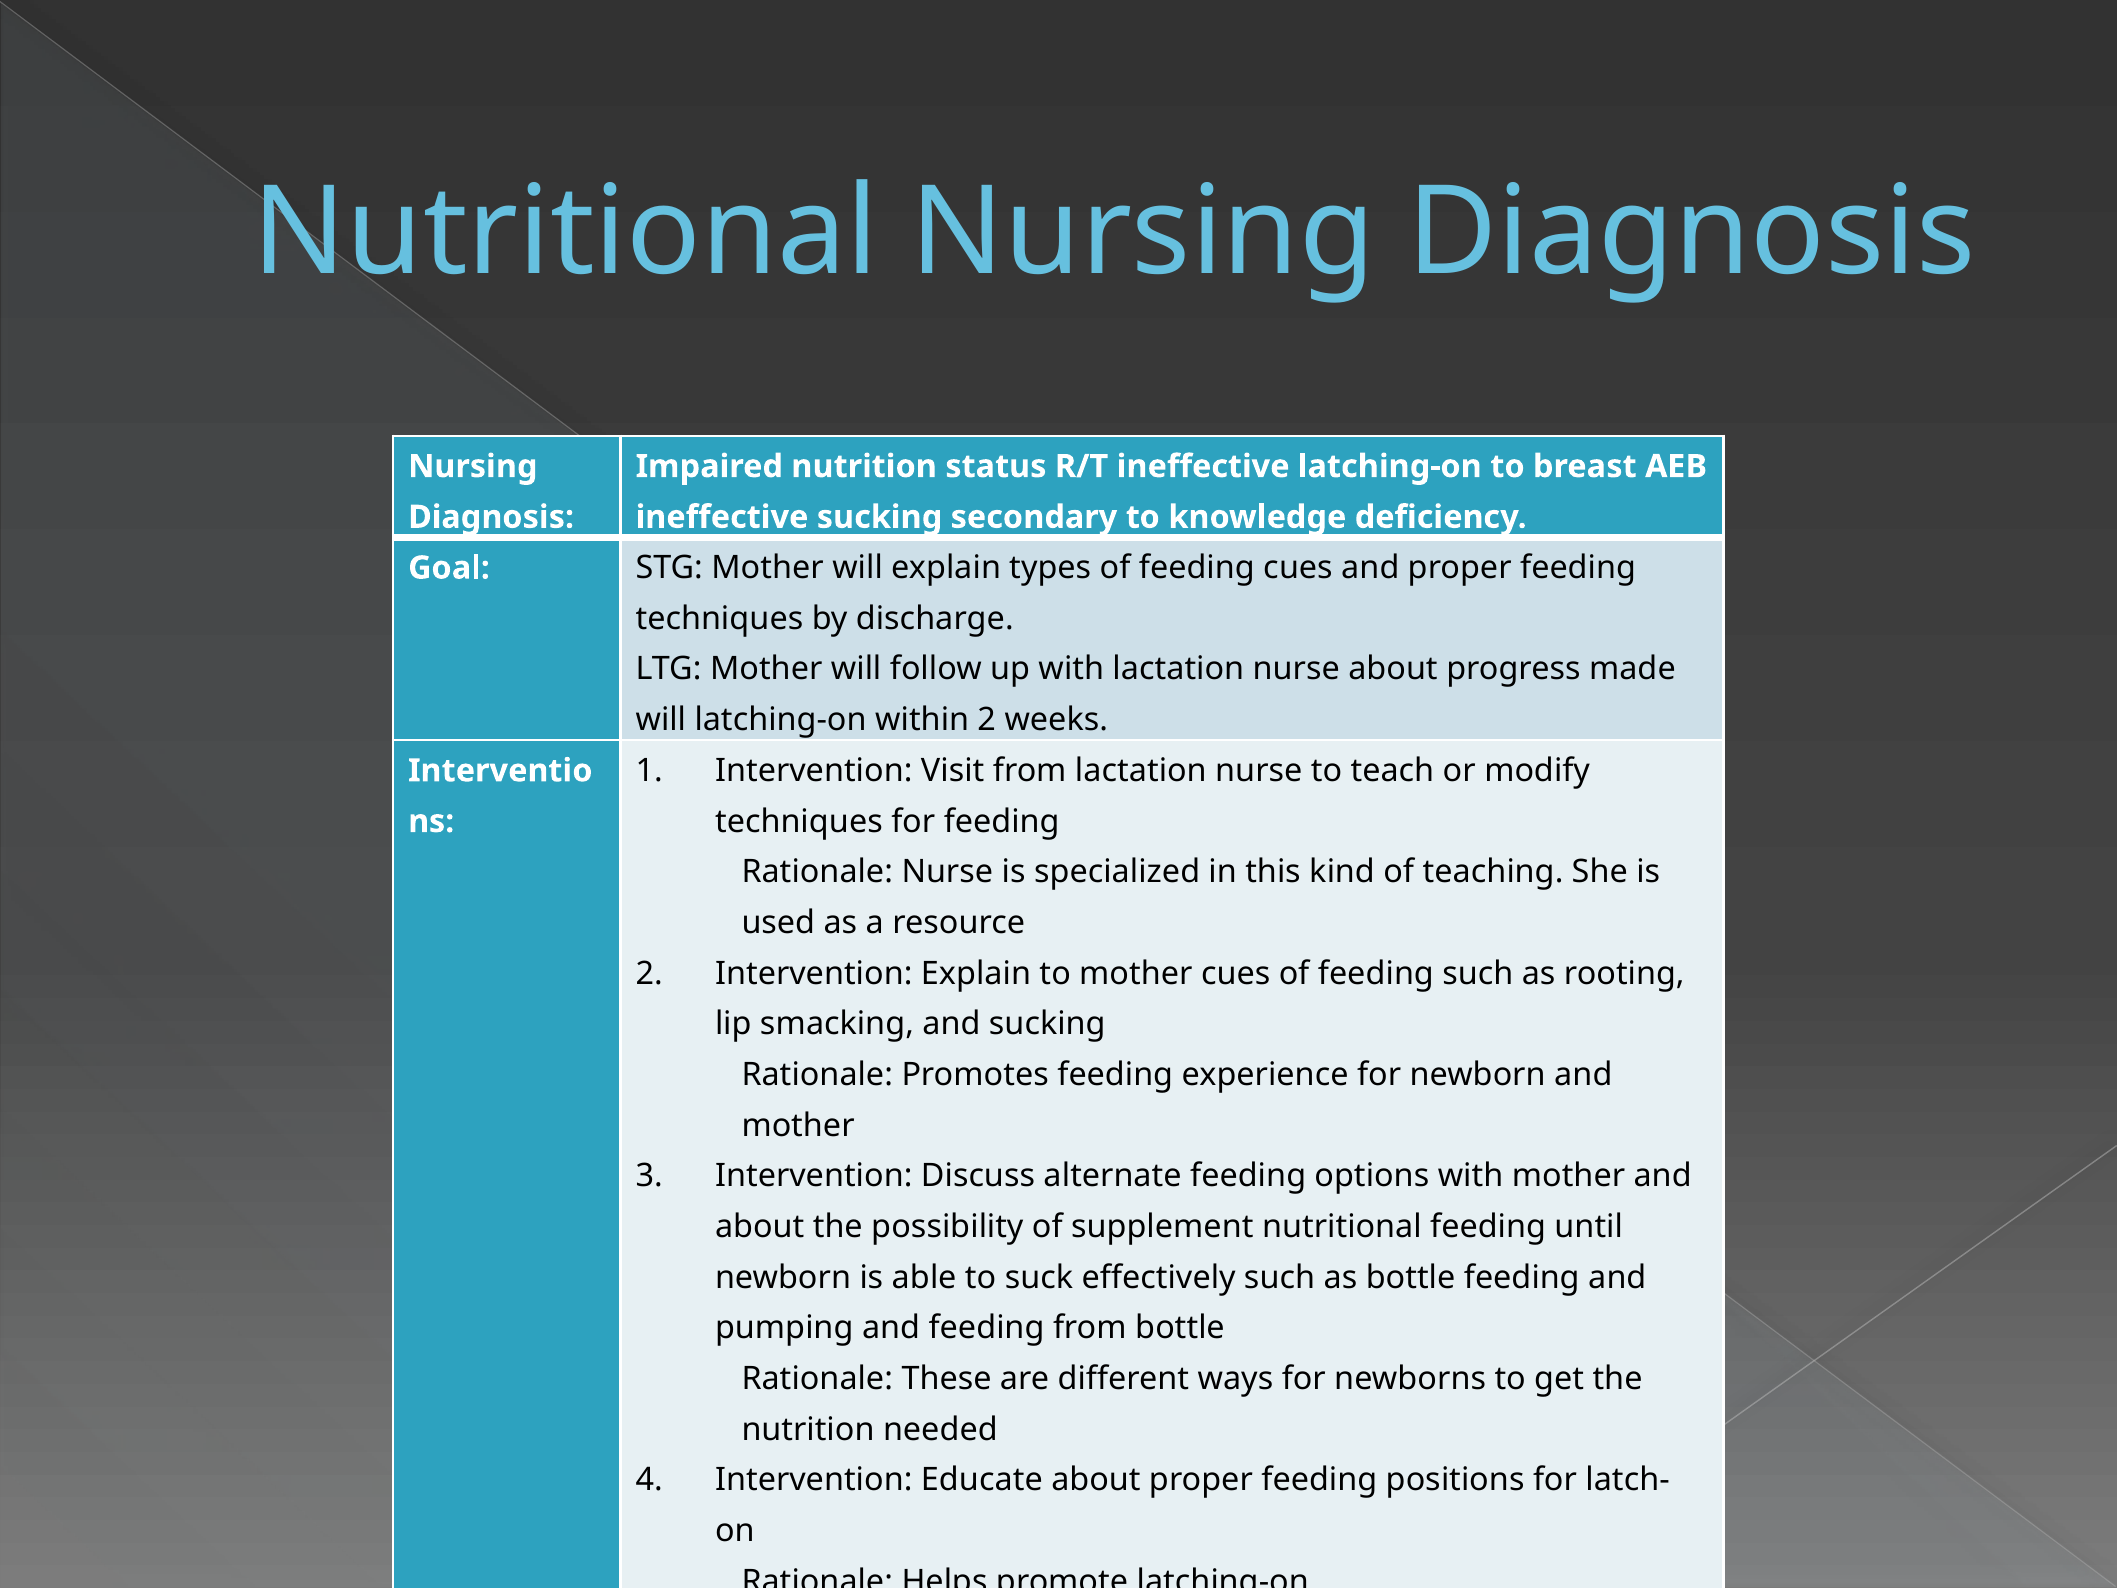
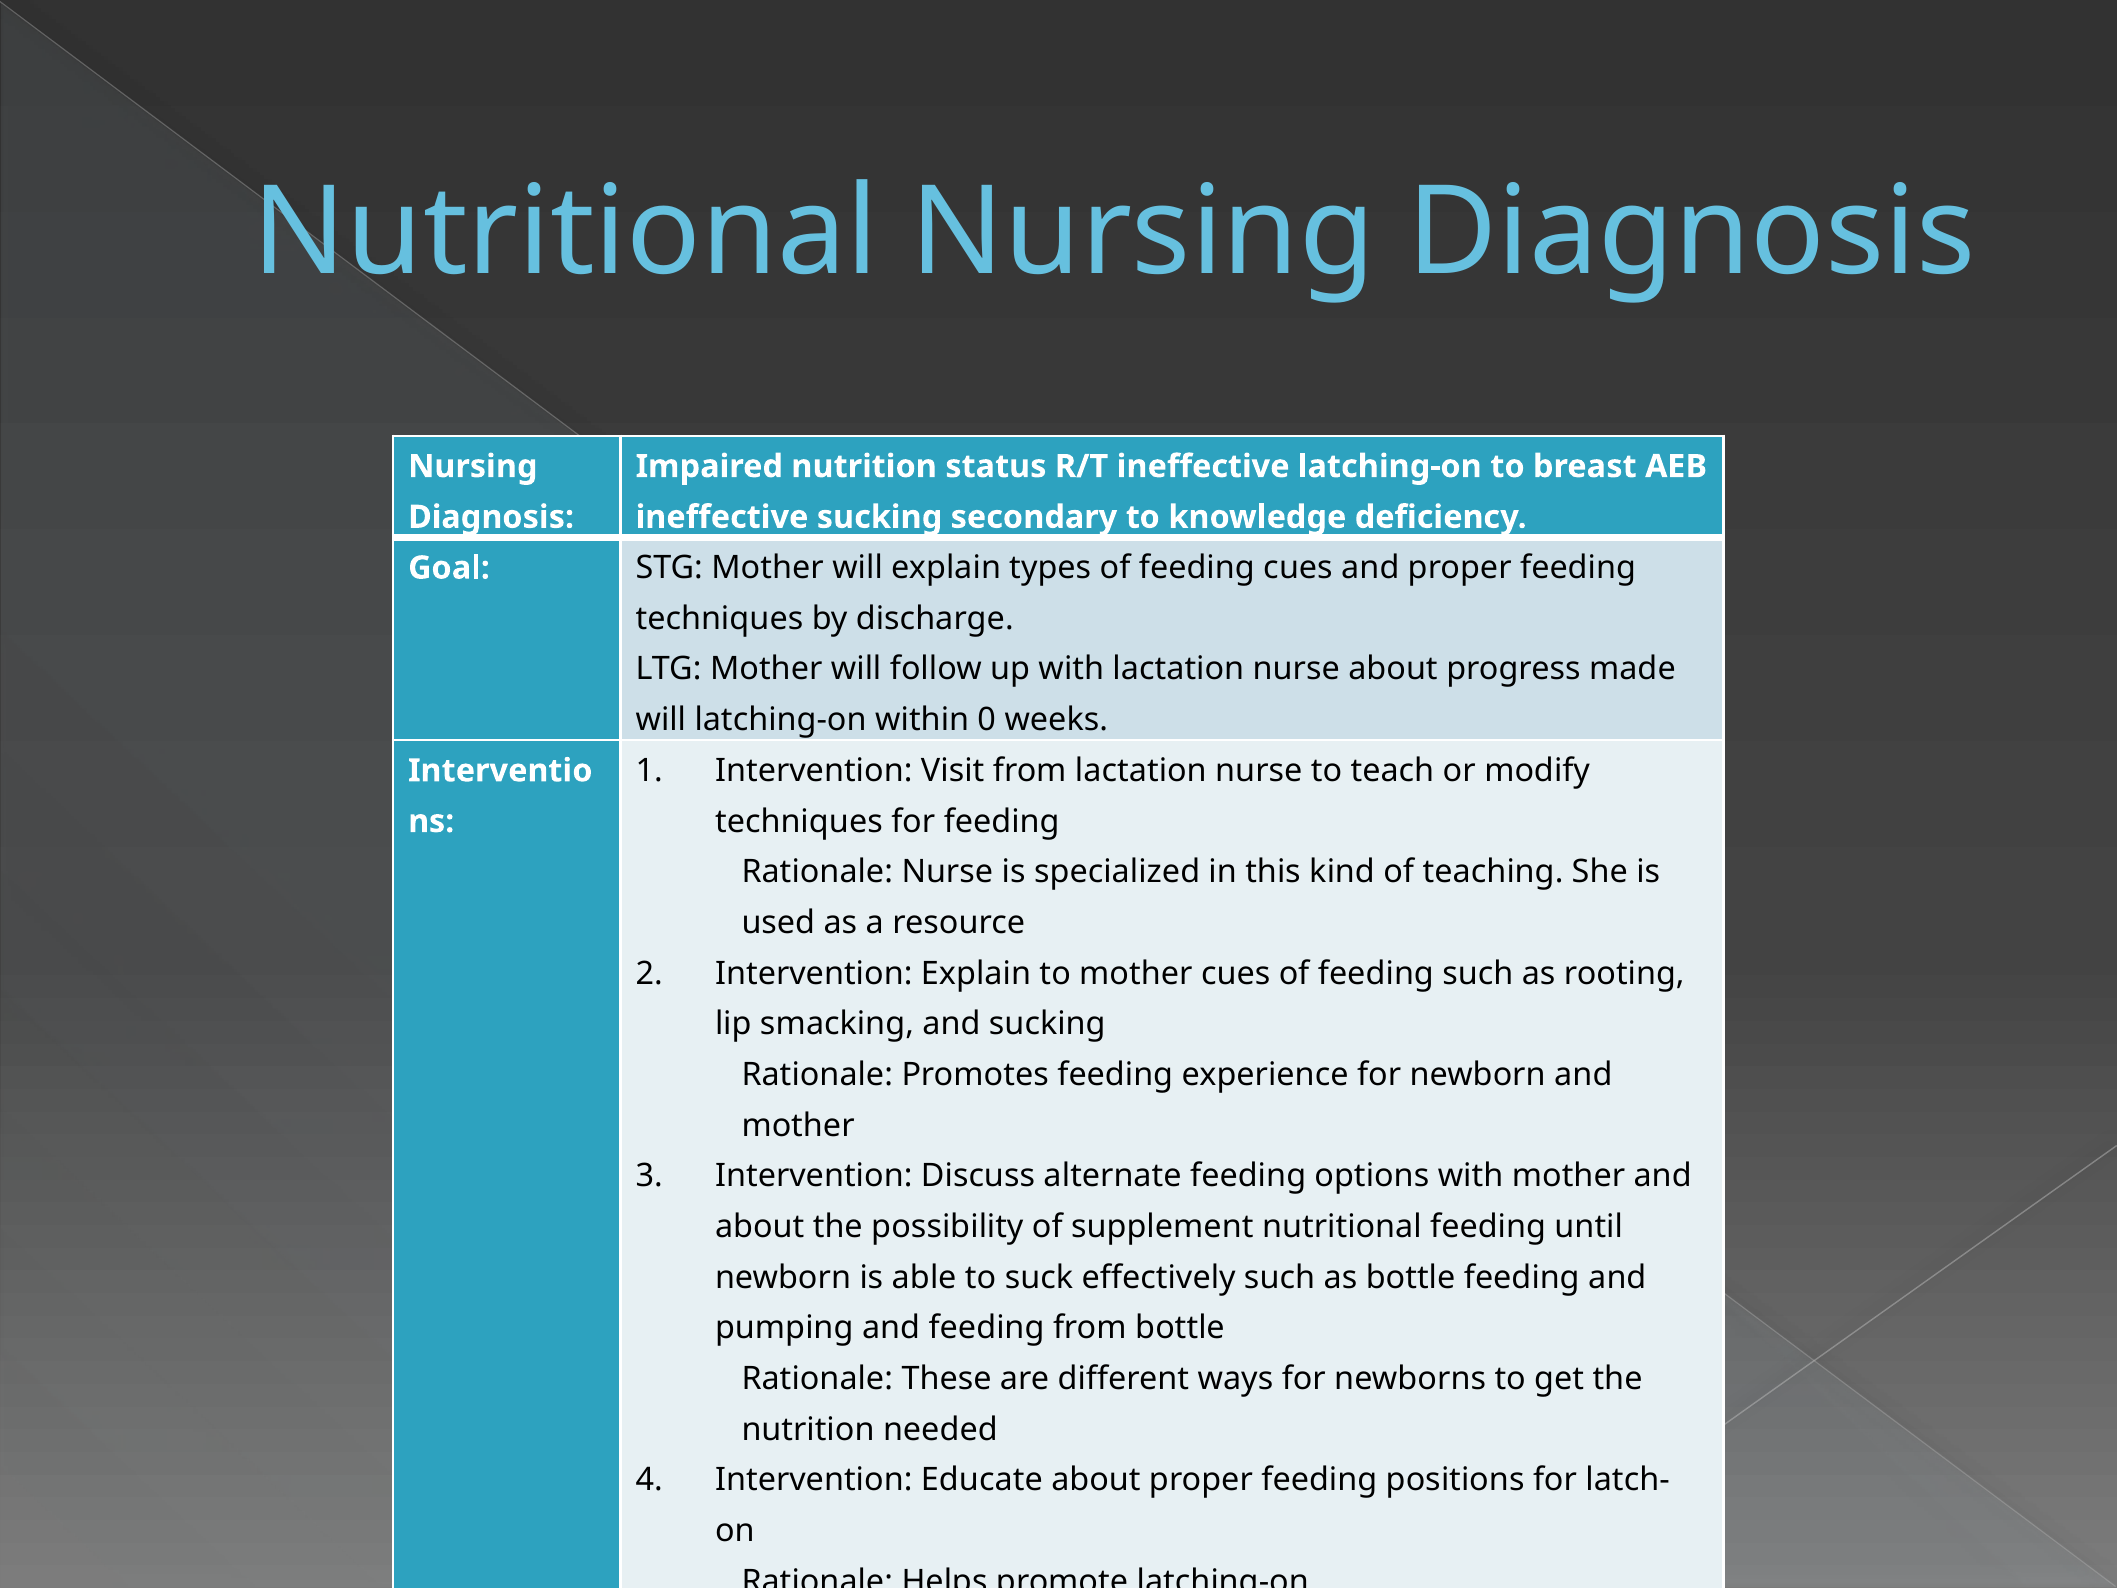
within 2: 2 -> 0 (987, 720)
